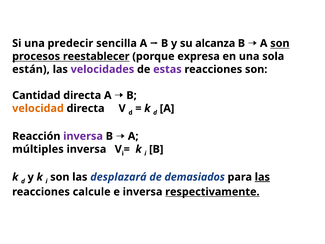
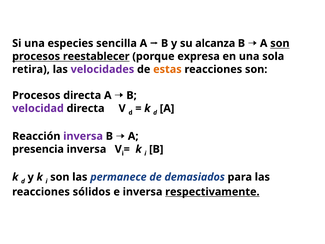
predecir: predecir -> especies (70, 43)
están: están -> retira (31, 69)
estas colour: purple -> orange (167, 69)
Cantidad: Cantidad -> Procesos (36, 95)
velocidad colour: orange -> purple (38, 108)
múltiples: múltiples -> presencia (38, 149)
desplazará: desplazará -> permanece (118, 177)
las underline: present -> none (262, 177)
calcule: calcule -> sólidos (92, 192)
